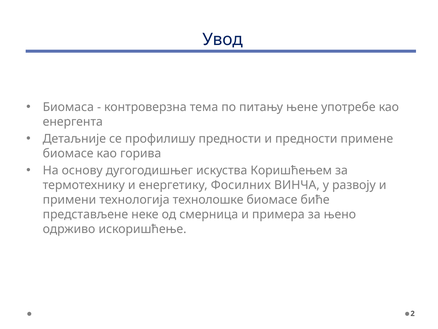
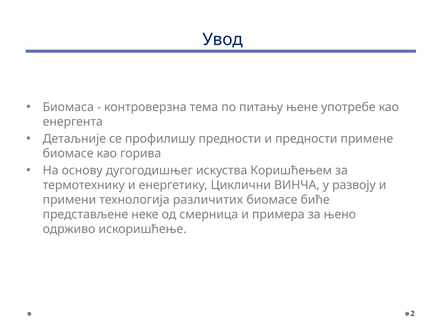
Фосилних: Фосилних -> Циклични (241, 185)
технолошке: технолошке -> различитих (208, 199)
